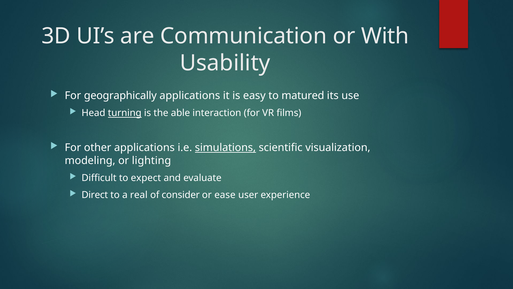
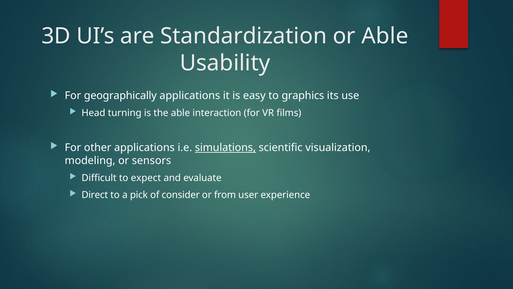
Communication: Communication -> Standardization (244, 36)
or With: With -> Able (385, 36)
matured: matured -> graphics (303, 95)
turning underline: present -> none (125, 113)
lighting: lighting -> sensors (152, 160)
real: real -> pick (139, 195)
ease: ease -> from (225, 195)
